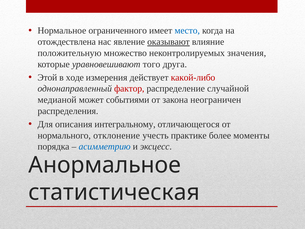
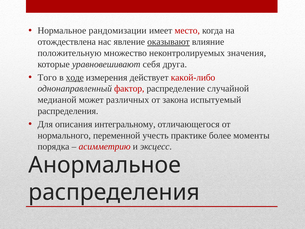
ограниченного: ограниченного -> рандомизации (118, 31)
место colour: blue -> red (187, 31)
того: того -> себя (152, 64)
Этой: Этой -> Того (47, 77)
ходе underline: none -> present (75, 77)
событиями: событиями -> различных (128, 100)
неограничен: неограничен -> испытуемый (216, 100)
отклонение: отклонение -> переменной (117, 135)
асимметрию colour: blue -> red (105, 146)
статистическая: статистическая -> распределения (114, 192)
